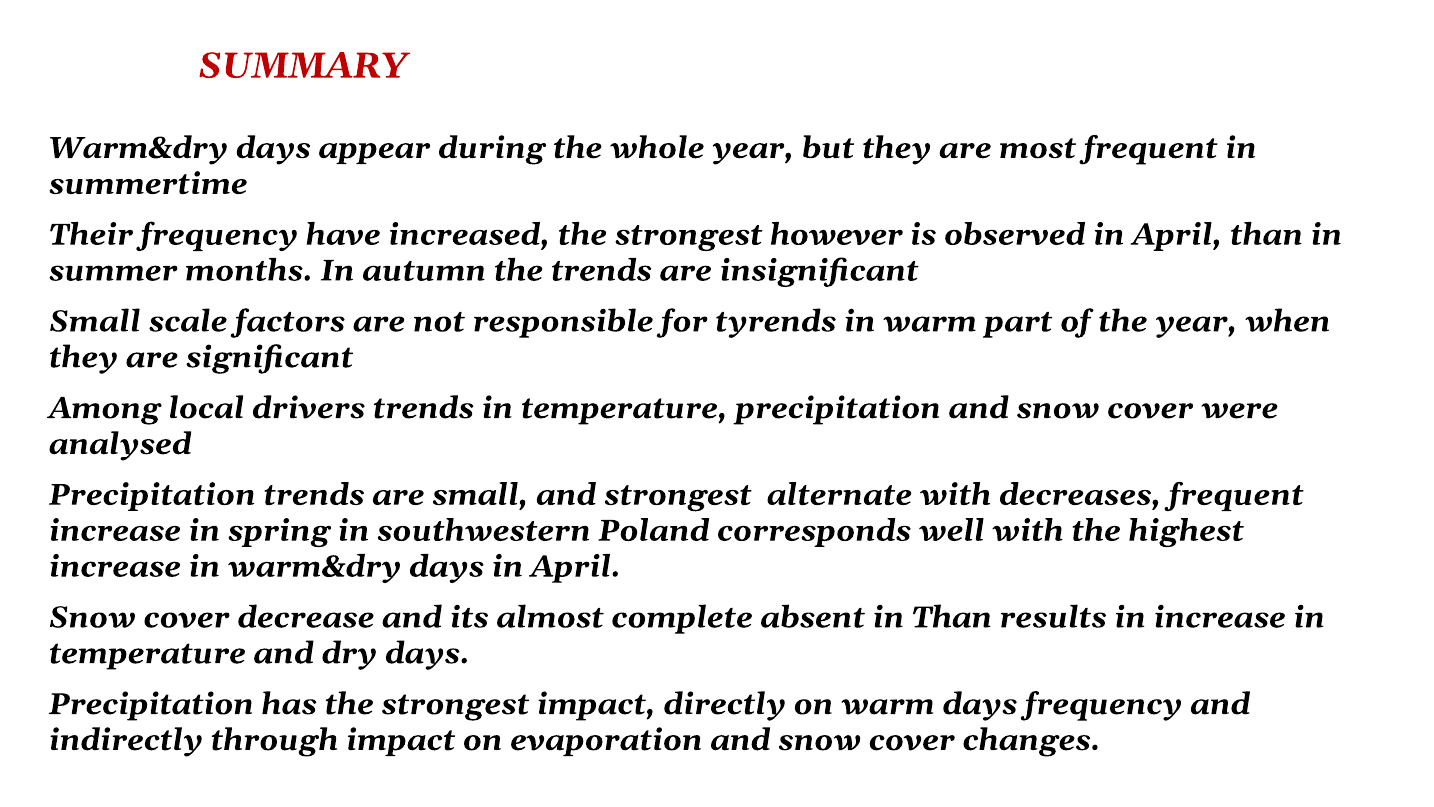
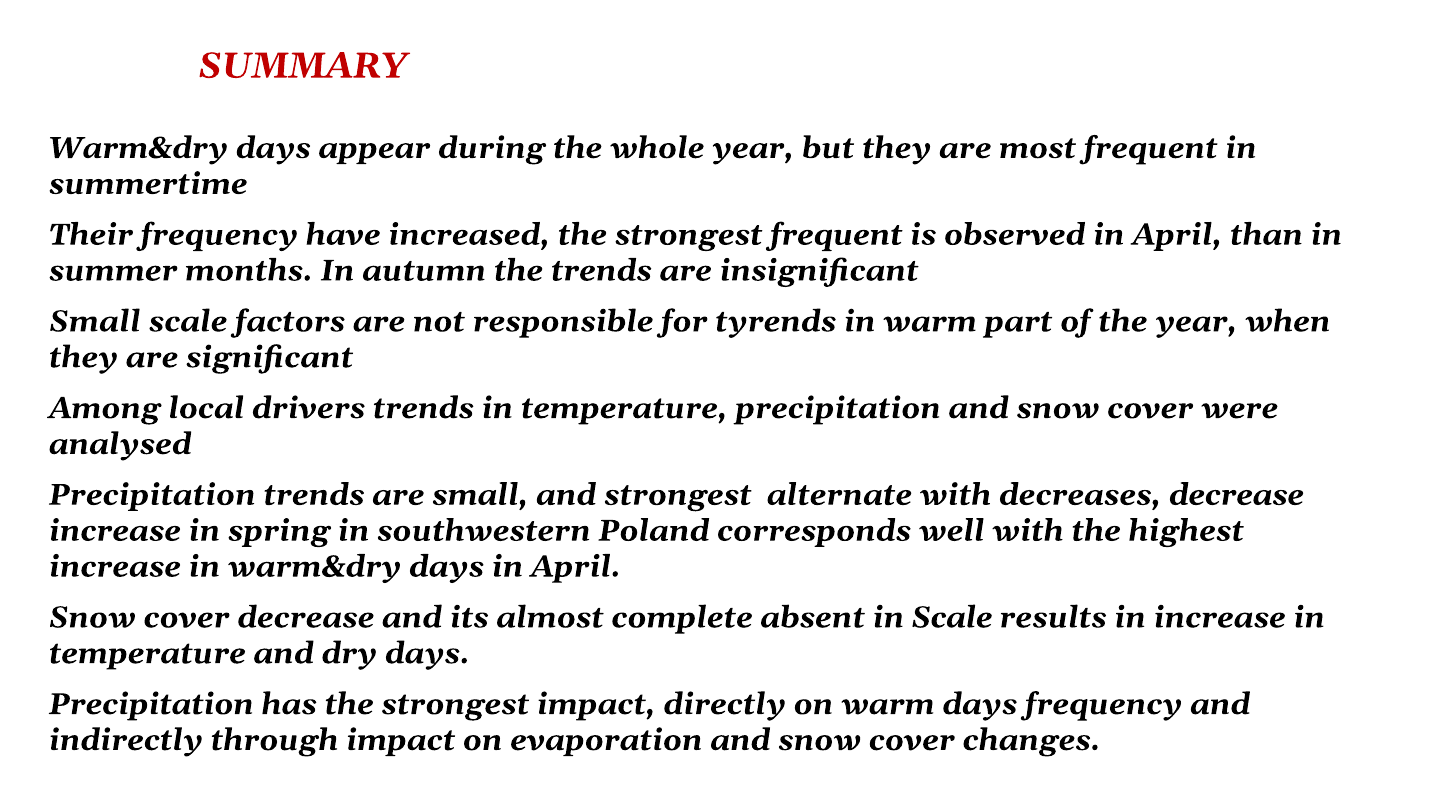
strongest however: however -> frequent (836, 235)
decreases frequent: frequent -> decrease (1236, 495)
in Than: Than -> Scale (952, 617)
